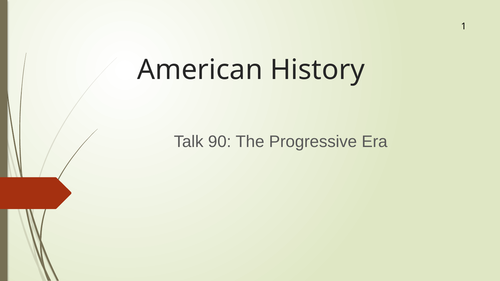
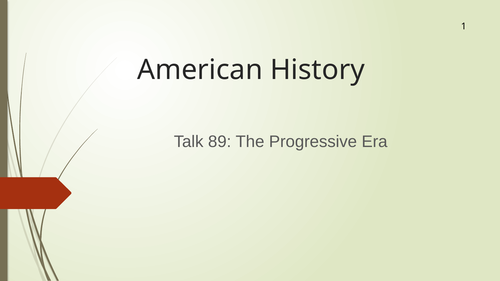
90: 90 -> 89 (220, 142)
